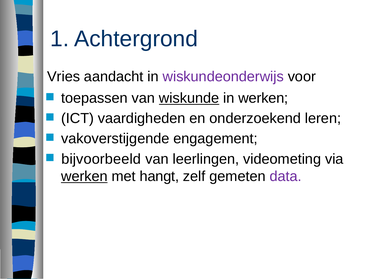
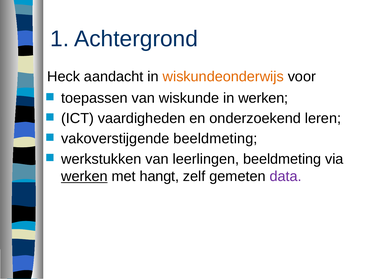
Vries: Vries -> Heck (64, 77)
wiskundeonderwijs colour: purple -> orange (223, 77)
wiskunde underline: present -> none (189, 98)
vakoverstijgende engagement: engagement -> beeldmeting (215, 139)
bijvoorbeeld: bijvoorbeeld -> werkstukken (101, 159)
leerlingen videometing: videometing -> beeldmeting (282, 159)
